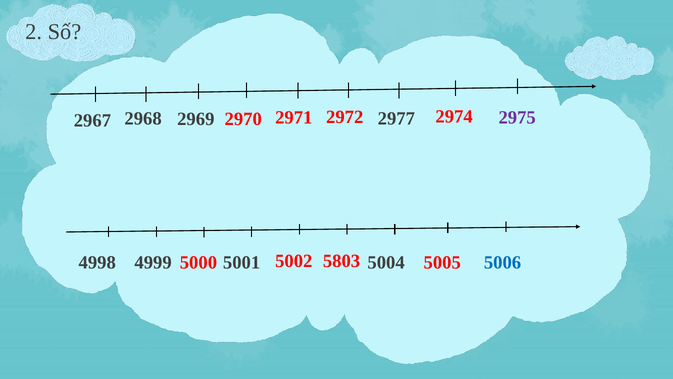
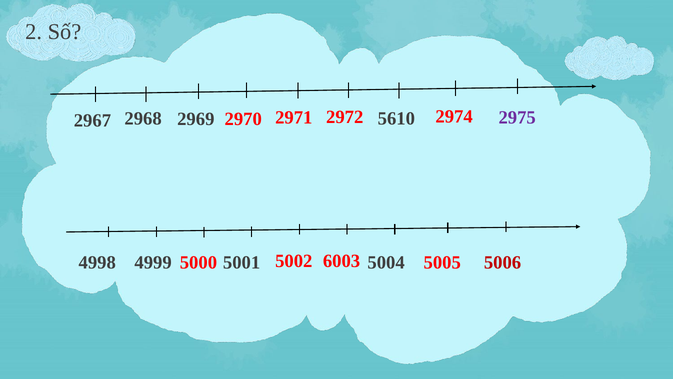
2977: 2977 -> 5610 (396, 118)
5803: 5803 -> 6003 (342, 261)
5006 colour: blue -> red (503, 262)
